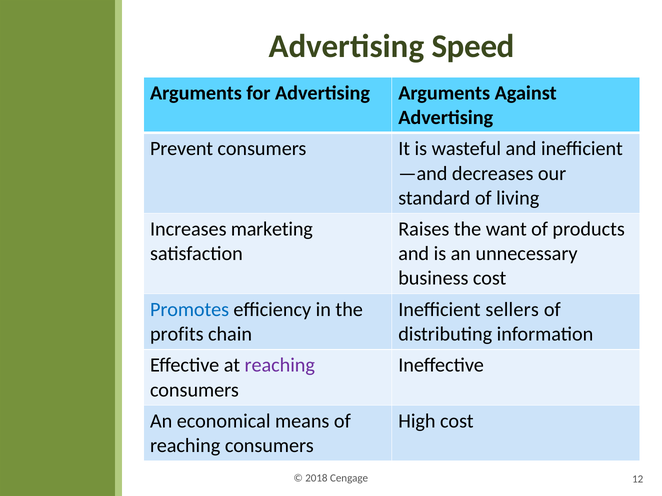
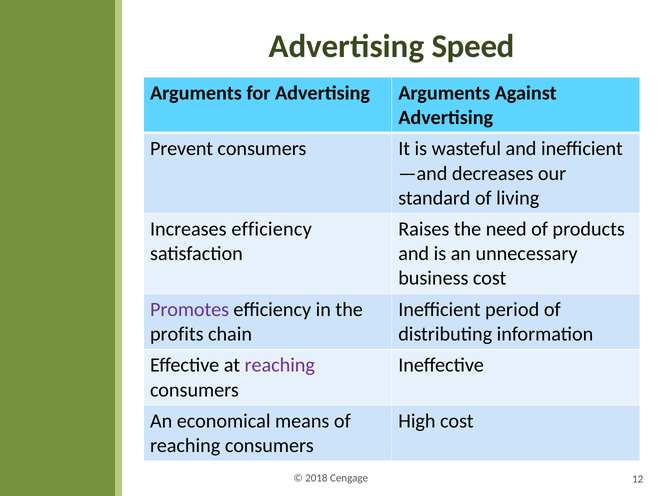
Increases marketing: marketing -> efficiency (272, 229)
want: want -> need (506, 229)
Promotes colour: blue -> purple (190, 310)
sellers: sellers -> period (512, 310)
